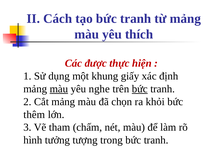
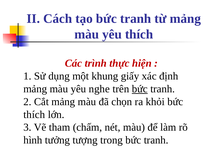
được: được -> trình (96, 63)
màu underline: present -> none (59, 89)
thêm: thêm -> thích (34, 114)
